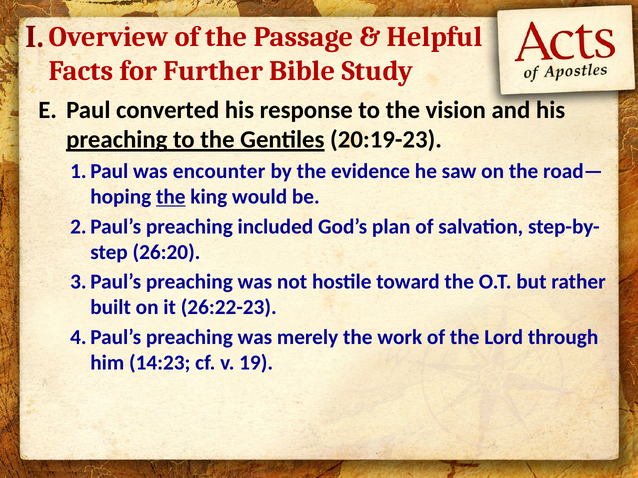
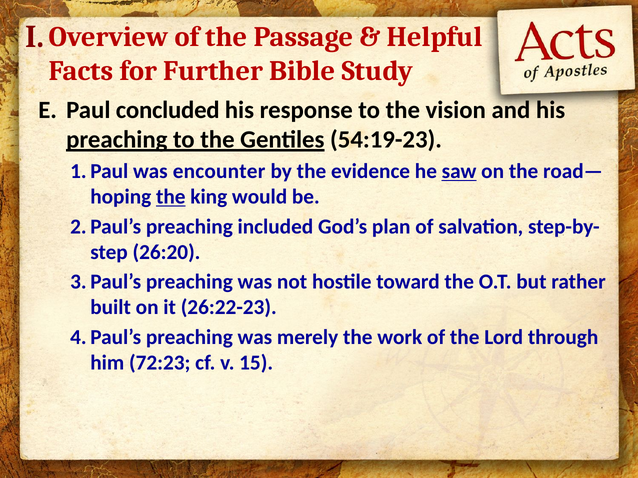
converted: converted -> concluded (168, 110)
20:19-23: 20:19-23 -> 54:19-23 (386, 140)
saw underline: none -> present (459, 171)
14:23: 14:23 -> 72:23 (160, 363)
19: 19 -> 15 (256, 363)
